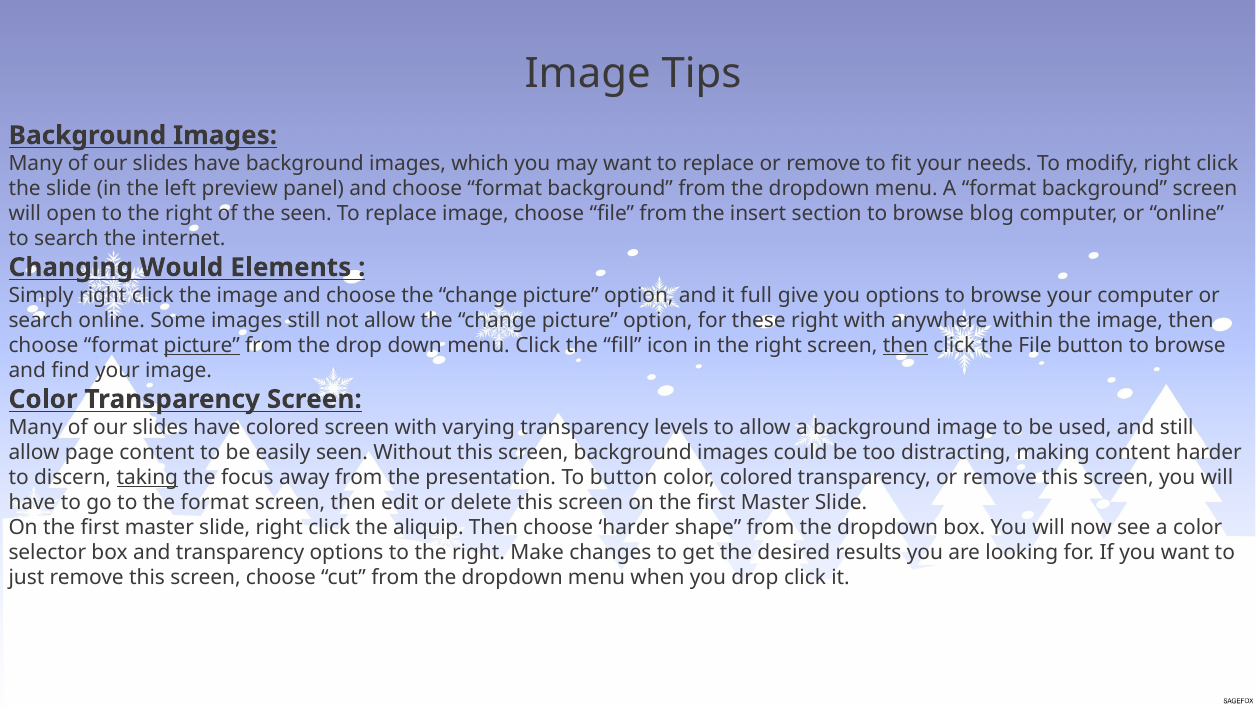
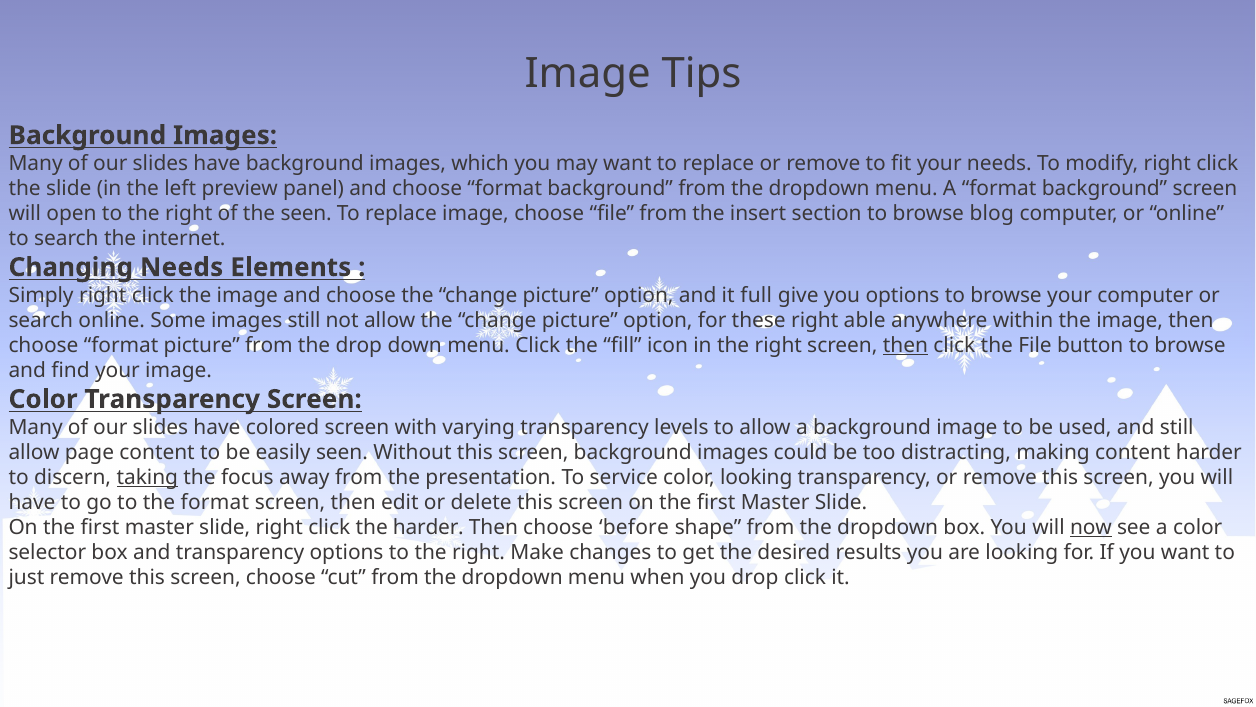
Changing Would: Would -> Needs (182, 267)
right with: with -> able (865, 320)
picture underline: present -> none (202, 345)
To button: button -> service (624, 477)
color colored: colored -> looking (756, 477)
the aliquip: aliquip -> harder (428, 527)
choose harder: harder -> before (634, 527)
now underline: none -> present (1091, 527)
